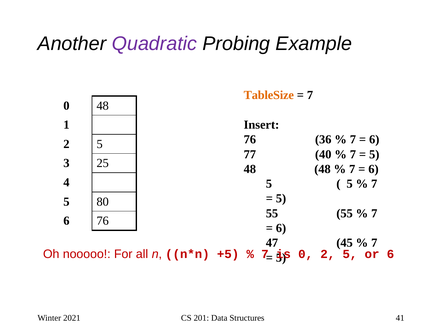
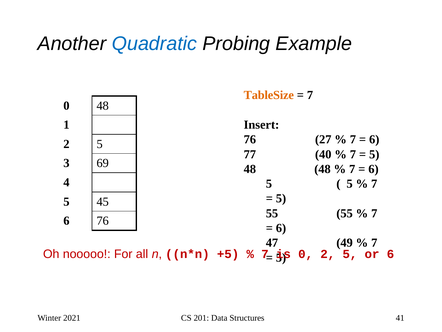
Quadratic colour: purple -> blue (154, 44)
36: 36 -> 27 (323, 139)
25: 25 -> 69 (103, 163)
80: 80 -> 45 (103, 201)
45: 45 -> 49 (345, 242)
